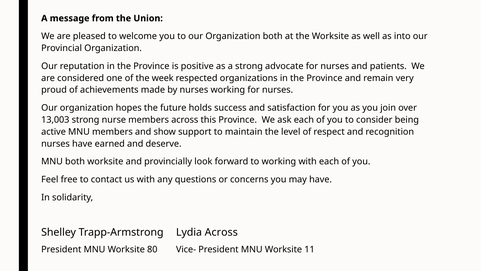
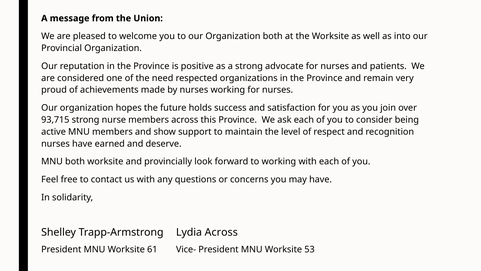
week: week -> need (163, 78)
13,003: 13,003 -> 93,715 (55, 120)
80: 80 -> 61 (152, 249)
11: 11 -> 53 (310, 249)
